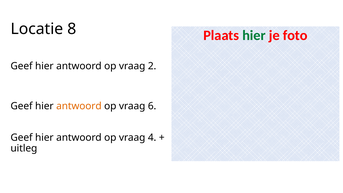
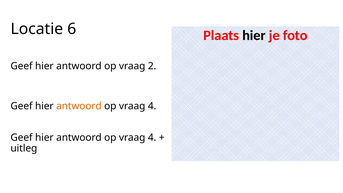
8: 8 -> 6 (72, 29)
hier colour: green -> black (254, 35)
6: 6 -> 4 (152, 106)
